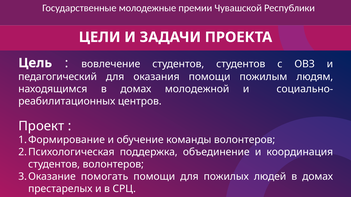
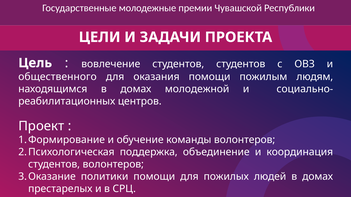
педагогический: педагогический -> общественного (57, 77)
помогать: помогать -> политики (105, 177)
